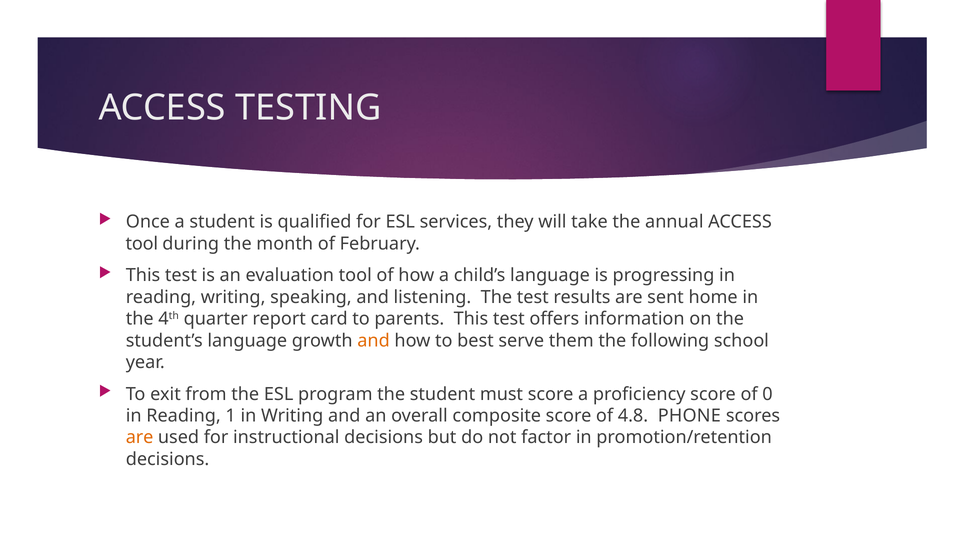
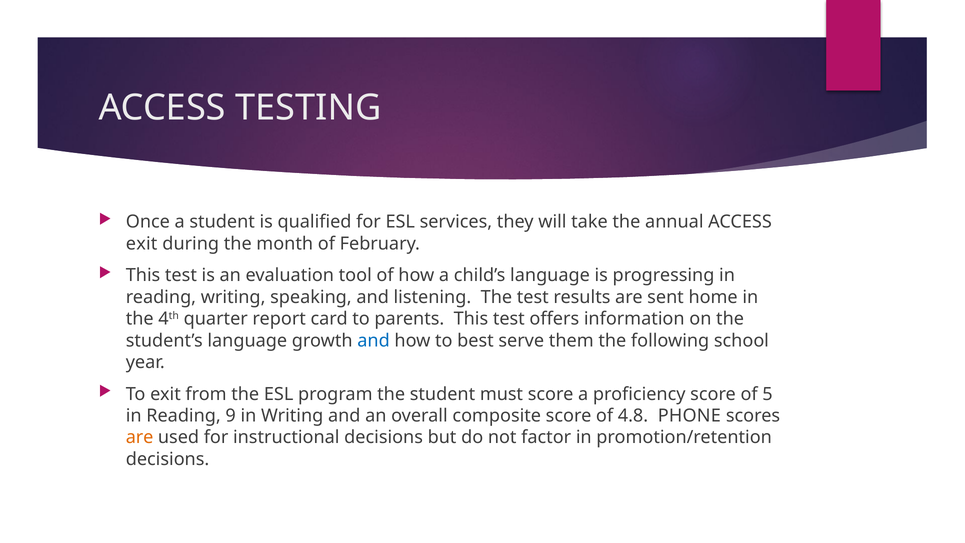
tool: tool -> exit (142, 244)
and colour: orange -> blue (374, 340)
0: 0 -> 5 (768, 394)
1: 1 -> 9 (231, 416)
